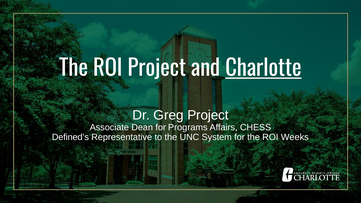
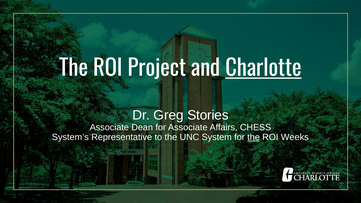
Greg Project: Project -> Stories (208, 115)
for Programs: Programs -> Associate (188, 127)
Defined’s: Defined’s -> System’s (70, 137)
the underline: none -> present (254, 137)
